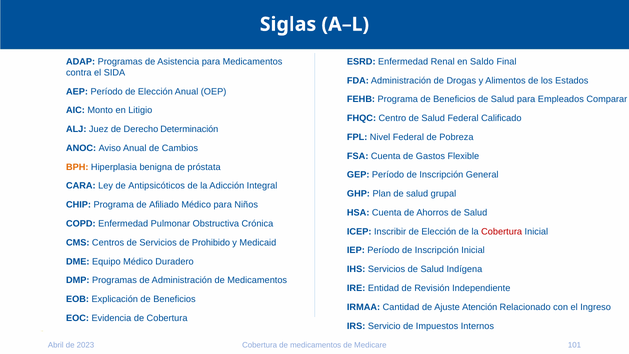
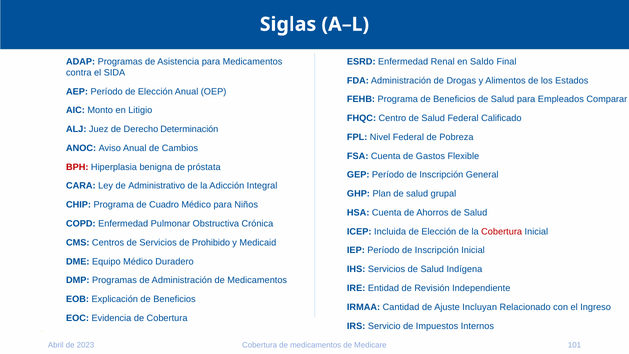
BPH colour: orange -> red (77, 167)
Antipsicóticos: Antipsicóticos -> Administrativo (157, 186)
Afiliado: Afiliado -> Cuadro (164, 205)
Inscribir: Inscribir -> Incluida (390, 231)
Atención: Atención -> Incluyan (480, 307)
